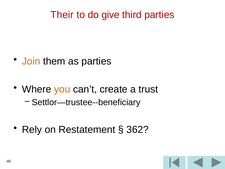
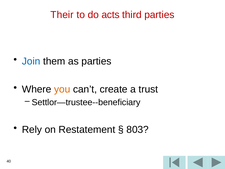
give: give -> acts (111, 15)
Join colour: orange -> blue (31, 61)
362: 362 -> 803 (138, 129)
